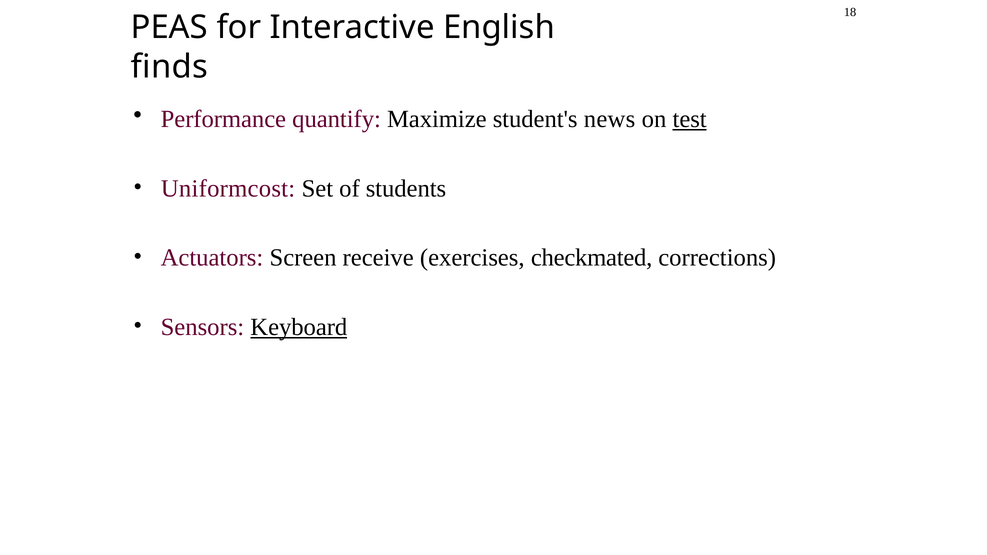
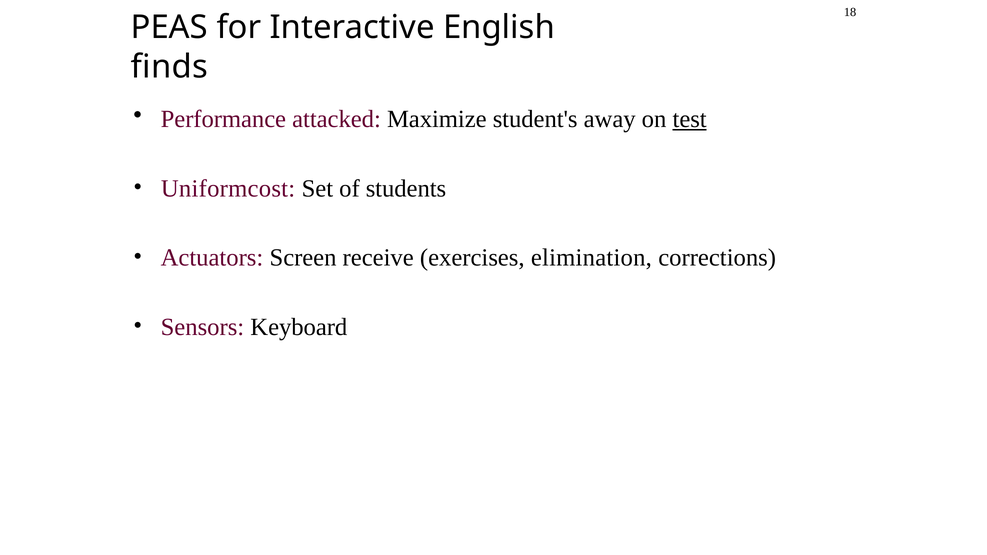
quantify: quantify -> attacked (337, 119)
news: news -> away (610, 119)
checkmated: checkmated -> elimination (591, 258)
Keyboard underline: present -> none (299, 327)
